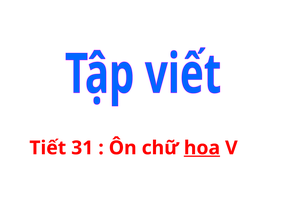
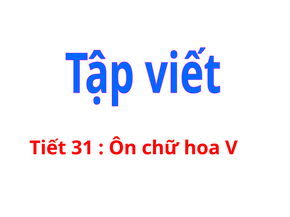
hoa underline: present -> none (202, 148)
